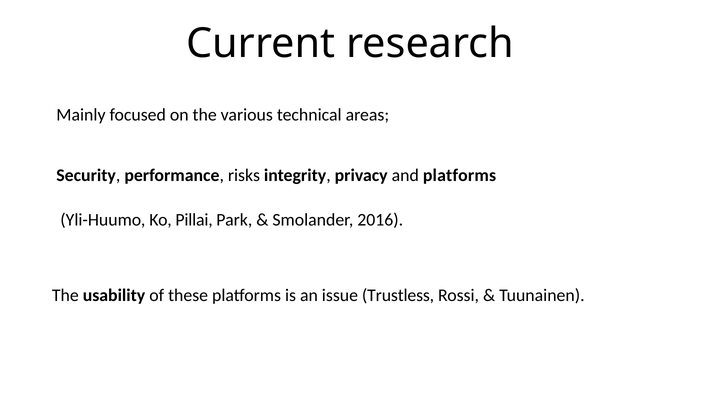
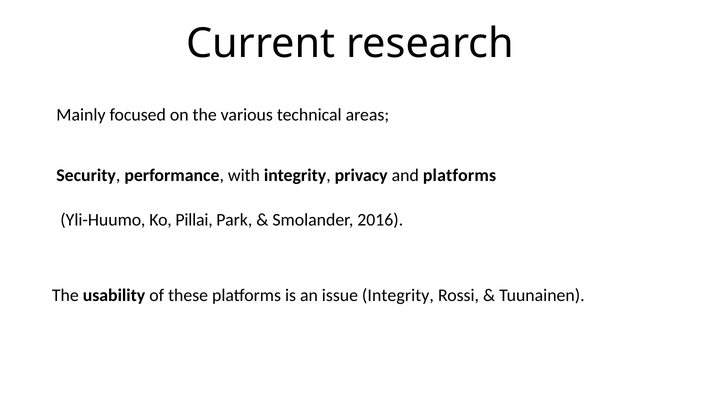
risks: risks -> with (244, 175)
issue Trustless: Trustless -> Integrity (398, 295)
